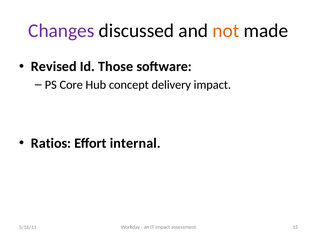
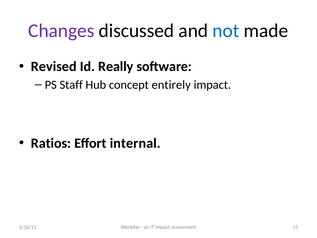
not colour: orange -> blue (226, 31)
Those: Those -> Really (116, 67)
Core: Core -> Staff (71, 85)
delivery: delivery -> entirely (171, 85)
